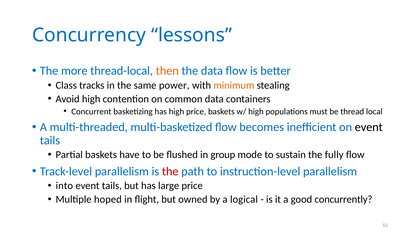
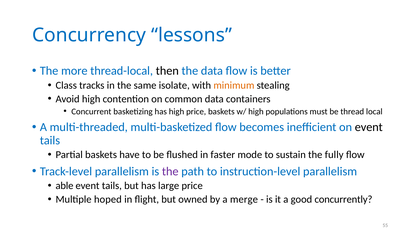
then colour: orange -> black (167, 71)
power: power -> isolate (174, 85)
group: group -> faster (223, 155)
the colour: red -> purple (170, 172)
into: into -> able (64, 186)
logical: logical -> merge (244, 200)
